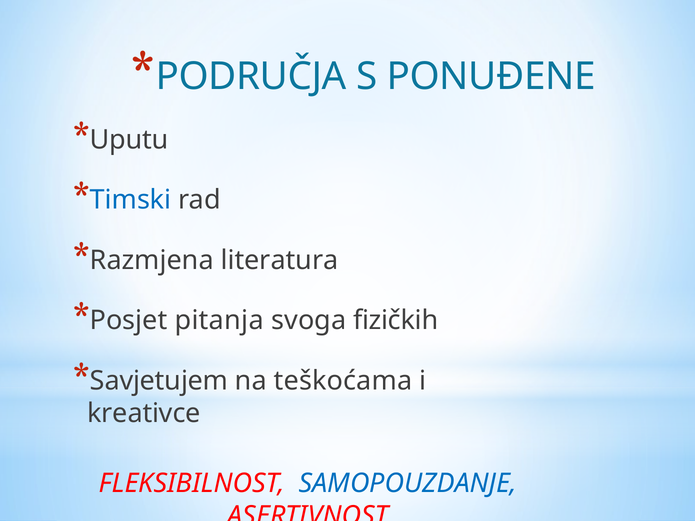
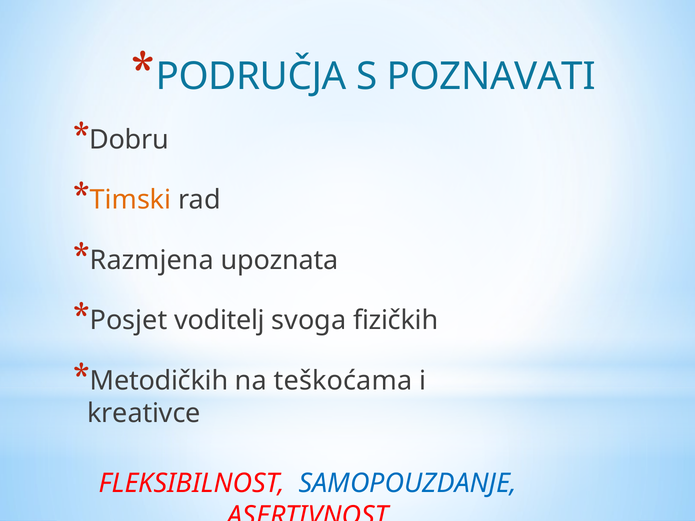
PONUĐENE: PONUĐENE -> POZNAVATI (491, 77)
Uputu: Uputu -> Dobru (129, 140)
Timski colour: blue -> orange (131, 200)
literatura: literatura -> upoznata (280, 260)
pitanja: pitanja -> voditelj (220, 321)
Savjetujem: Savjetujem -> Metodičkih (159, 381)
